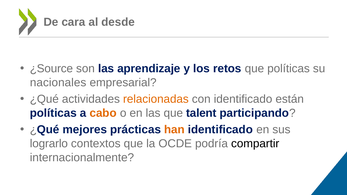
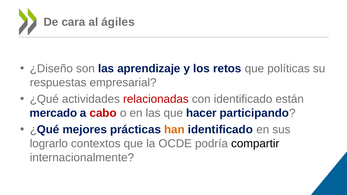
desde: desde -> ágiles (118, 22)
¿Source: ¿Source -> ¿Diseño (51, 69)
nacionales: nacionales -> respuestas (58, 83)
relacionadas colour: orange -> red (156, 99)
políticas: políticas -> mercado (53, 113)
cabo colour: orange -> red (103, 113)
talent: talent -> hacer (201, 113)
